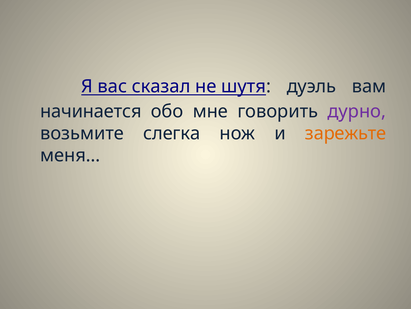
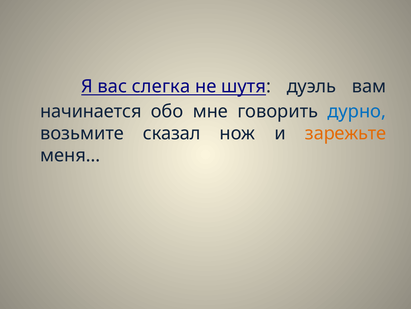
сказал: сказал -> слегка (161, 86)
дурно colour: purple -> blue (357, 111)
слегка: слегка -> сказал (172, 133)
